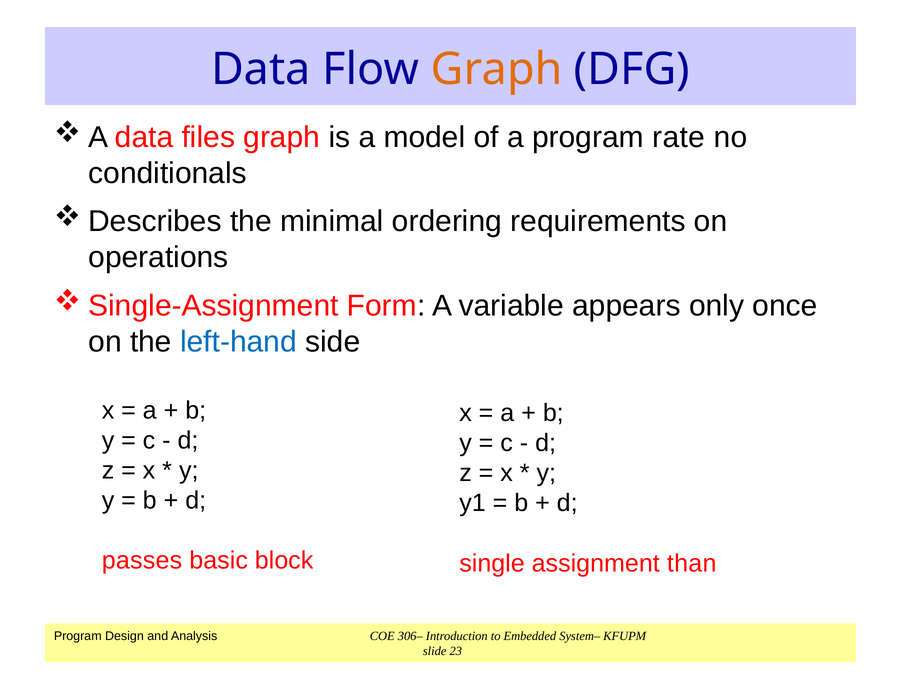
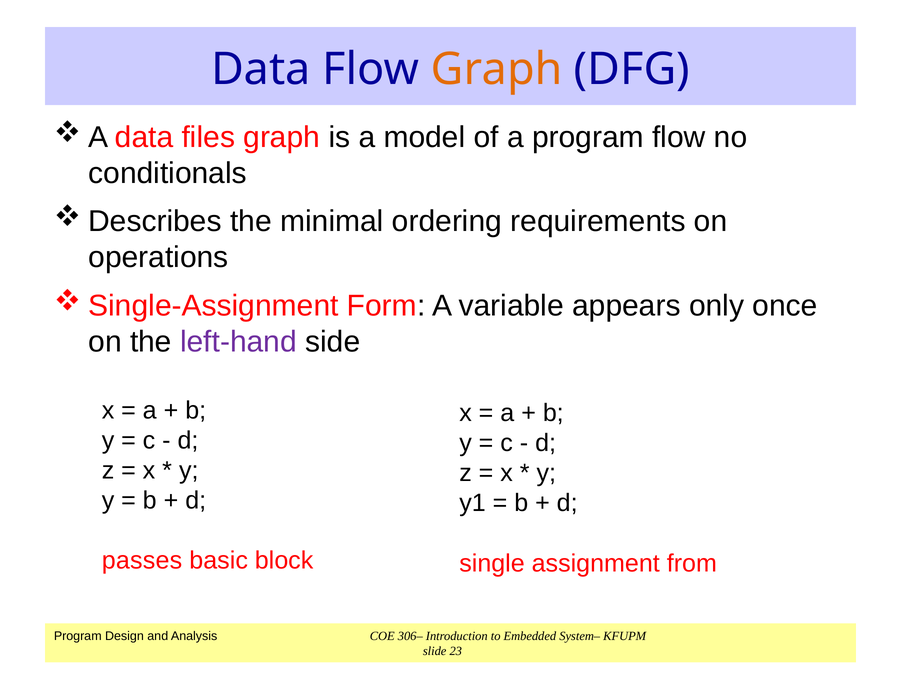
program rate: rate -> flow (679, 137)
left-hand colour: blue -> purple (238, 342)
than: than -> from (692, 563)
